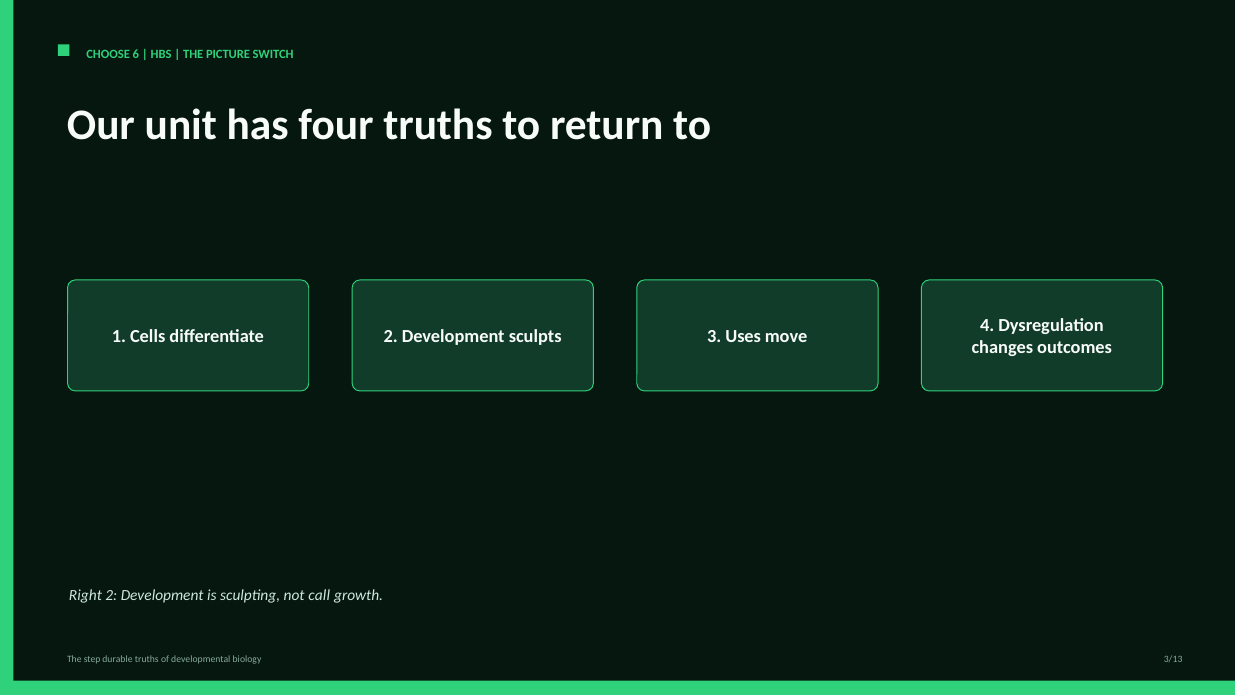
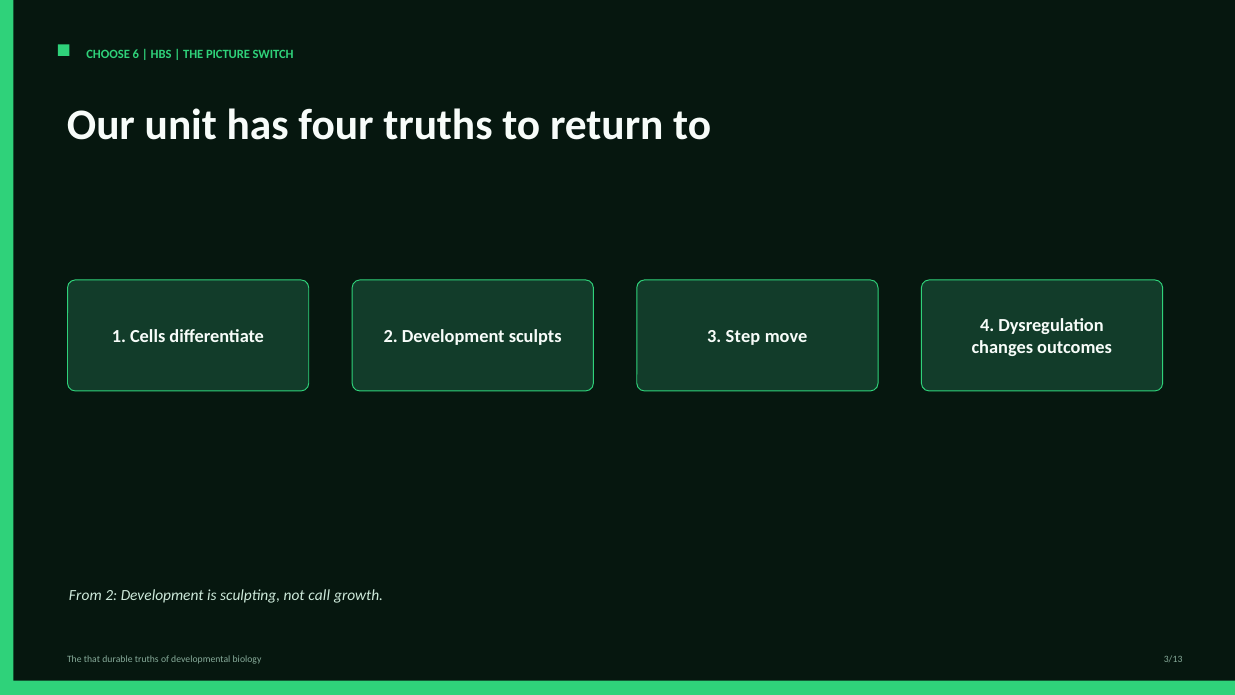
Uses: Uses -> Step (743, 336)
Right: Right -> From (85, 596)
step: step -> that (92, 659)
